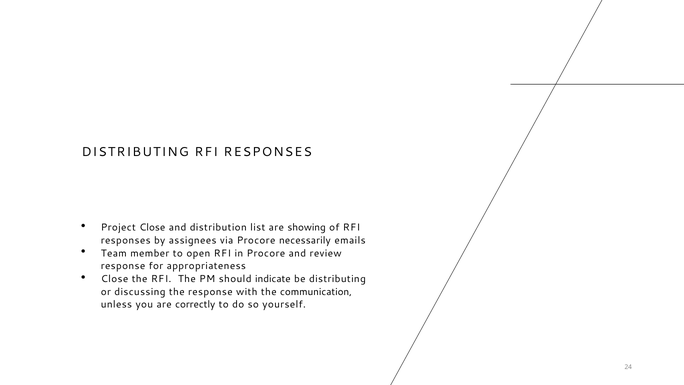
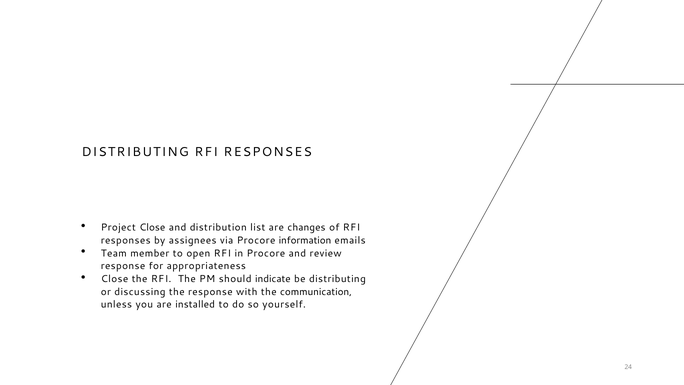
showing: showing -> changes (307, 227)
necessarily: necessarily -> information (305, 240)
correctly: correctly -> installed (195, 304)
